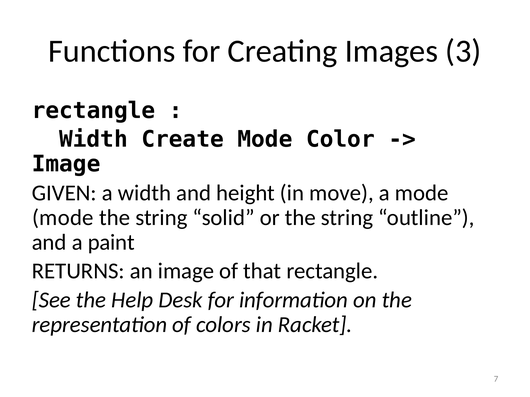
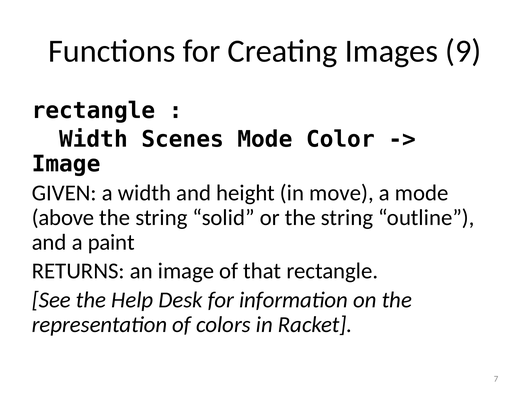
3: 3 -> 9 (463, 51)
Create: Create -> Scenes (183, 140)
mode: mode -> above (63, 218)
